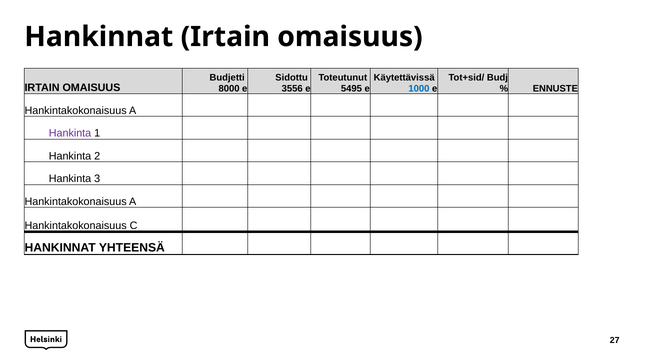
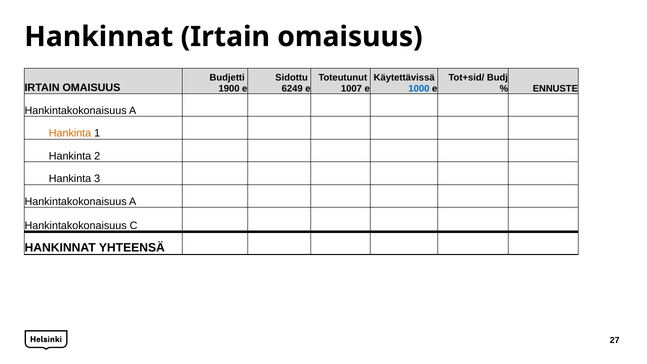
8000: 8000 -> 1900 (229, 88)
3556: 3556 -> 6249 (292, 88)
5495: 5495 -> 1007 (351, 88)
Hankinta colour: purple -> orange (70, 133)
